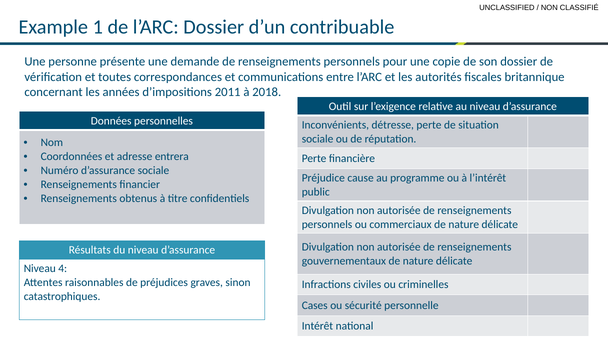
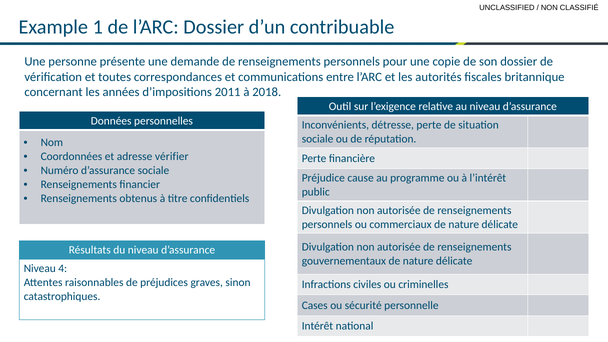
entrera: entrera -> vérifier (172, 157)
